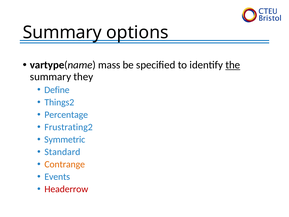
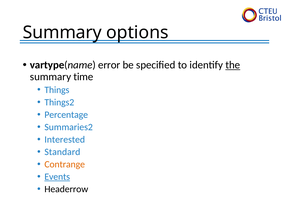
mass: mass -> error (109, 65)
they: they -> time (83, 77)
Define: Define -> Things (57, 90)
Frustrating2: Frustrating2 -> Summaries2 (69, 127)
Symmetric: Symmetric -> Interested (65, 139)
Events underline: none -> present (57, 177)
Headerrow colour: red -> black (66, 189)
